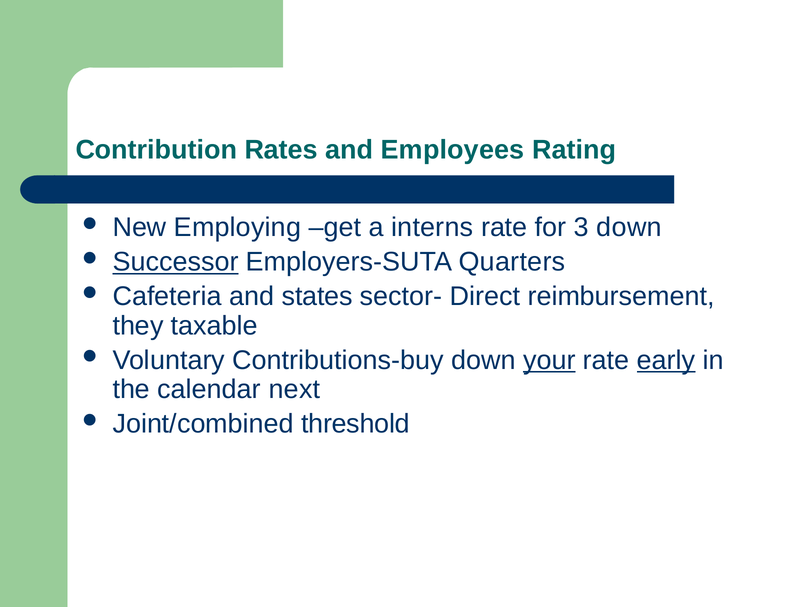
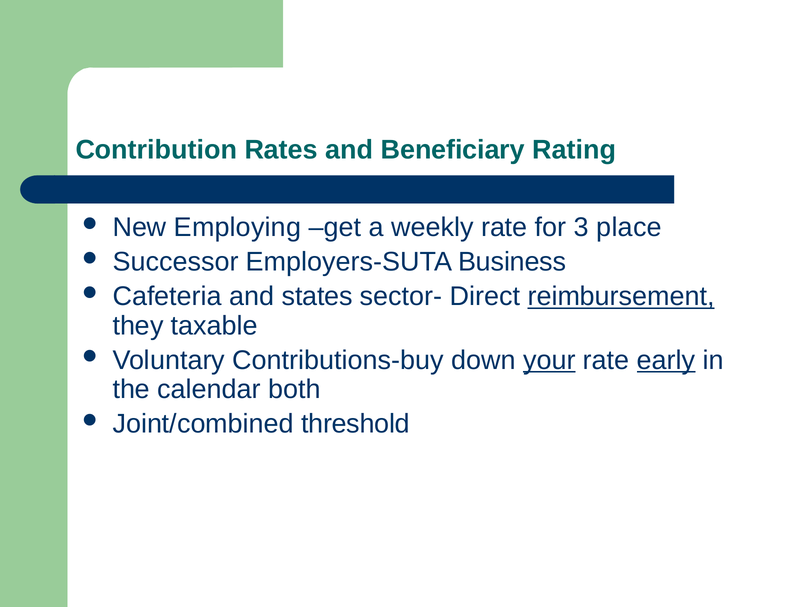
Employees: Employees -> Beneficiary (453, 150)
interns: interns -> weekly (432, 227)
3 down: down -> place (629, 227)
Successor underline: present -> none (176, 262)
Quarters: Quarters -> Business (512, 262)
reimbursement underline: none -> present (621, 296)
next: next -> both (295, 389)
